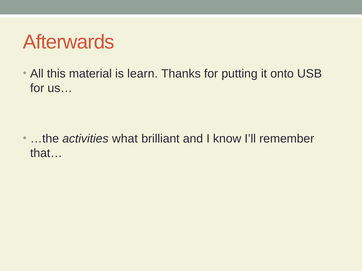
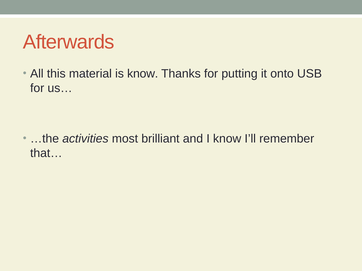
is learn: learn -> know (143, 74)
what: what -> most (125, 139)
